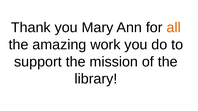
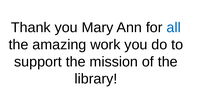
all colour: orange -> blue (174, 28)
